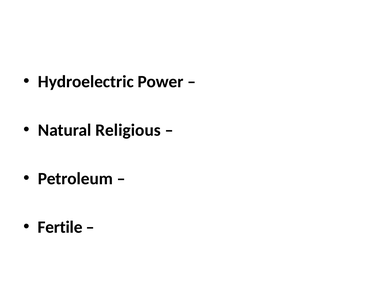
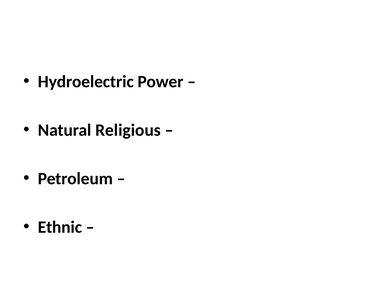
Fertile: Fertile -> Ethnic (60, 227)
